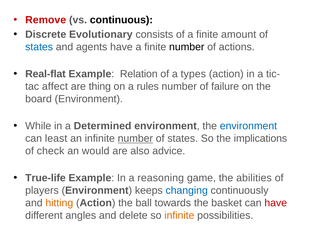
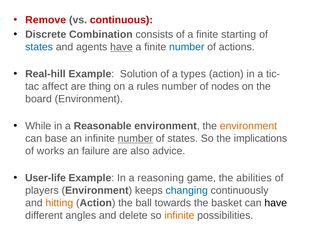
continuous colour: black -> red (121, 20)
Evolutionary: Evolutionary -> Combination (101, 35)
amount: amount -> starting (239, 35)
have underline: none -> present (121, 47)
number colour: black -> blue (187, 47)
Real-flat: Real-flat -> Real-hill (45, 74)
Relation: Relation -> Solution (139, 74)
failure: failure -> nodes (225, 87)
Determined: Determined -> Reasonable (103, 126)
environment colour: blue -> orange (248, 126)
least: least -> base (56, 139)
check: check -> works (51, 151)
would: would -> failure (96, 151)
True-life: True-life -> User-life (45, 178)
have colour: red -> black (276, 203)
